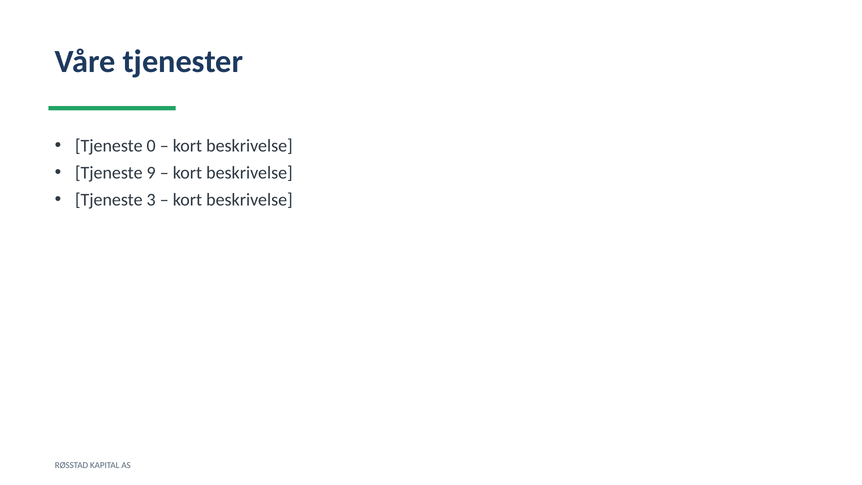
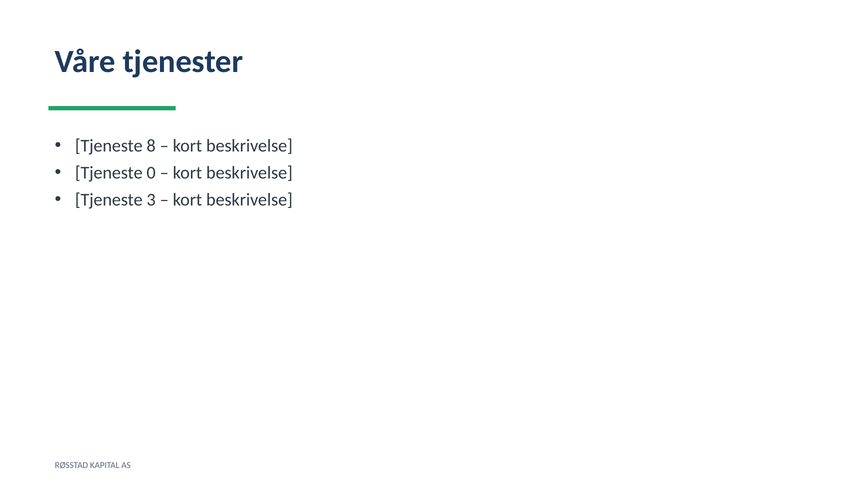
0: 0 -> 8 (151, 146)
9: 9 -> 0 (151, 173)
